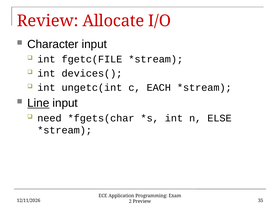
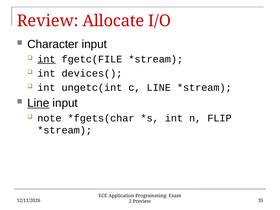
int underline: none -> present (46, 59)
c EACH: EACH -> LINE (159, 88)
need: need -> note (49, 118)
ELSE: ELSE -> FLIP (219, 118)
